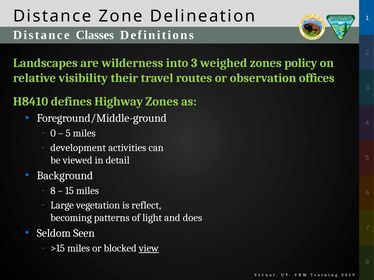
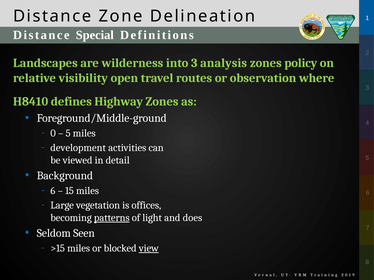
Classes: Classes -> Special (95, 35)
weighed: weighed -> analysis (224, 63)
their: their -> open (124, 78)
offices: offices -> where (317, 78)
8: 8 -> 6 (53, 191)
reflect: reflect -> offices (146, 206)
patterns underline: none -> present (112, 218)
